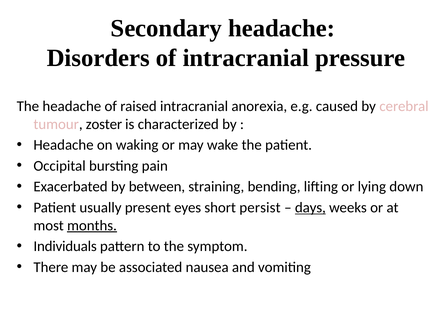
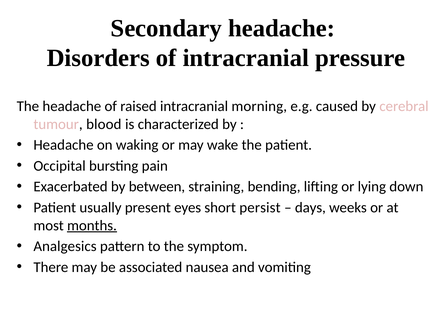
anorexia: anorexia -> morning (259, 106)
zoster: zoster -> blood (104, 124)
days underline: present -> none (310, 207)
Individuals: Individuals -> Analgesics (65, 246)
